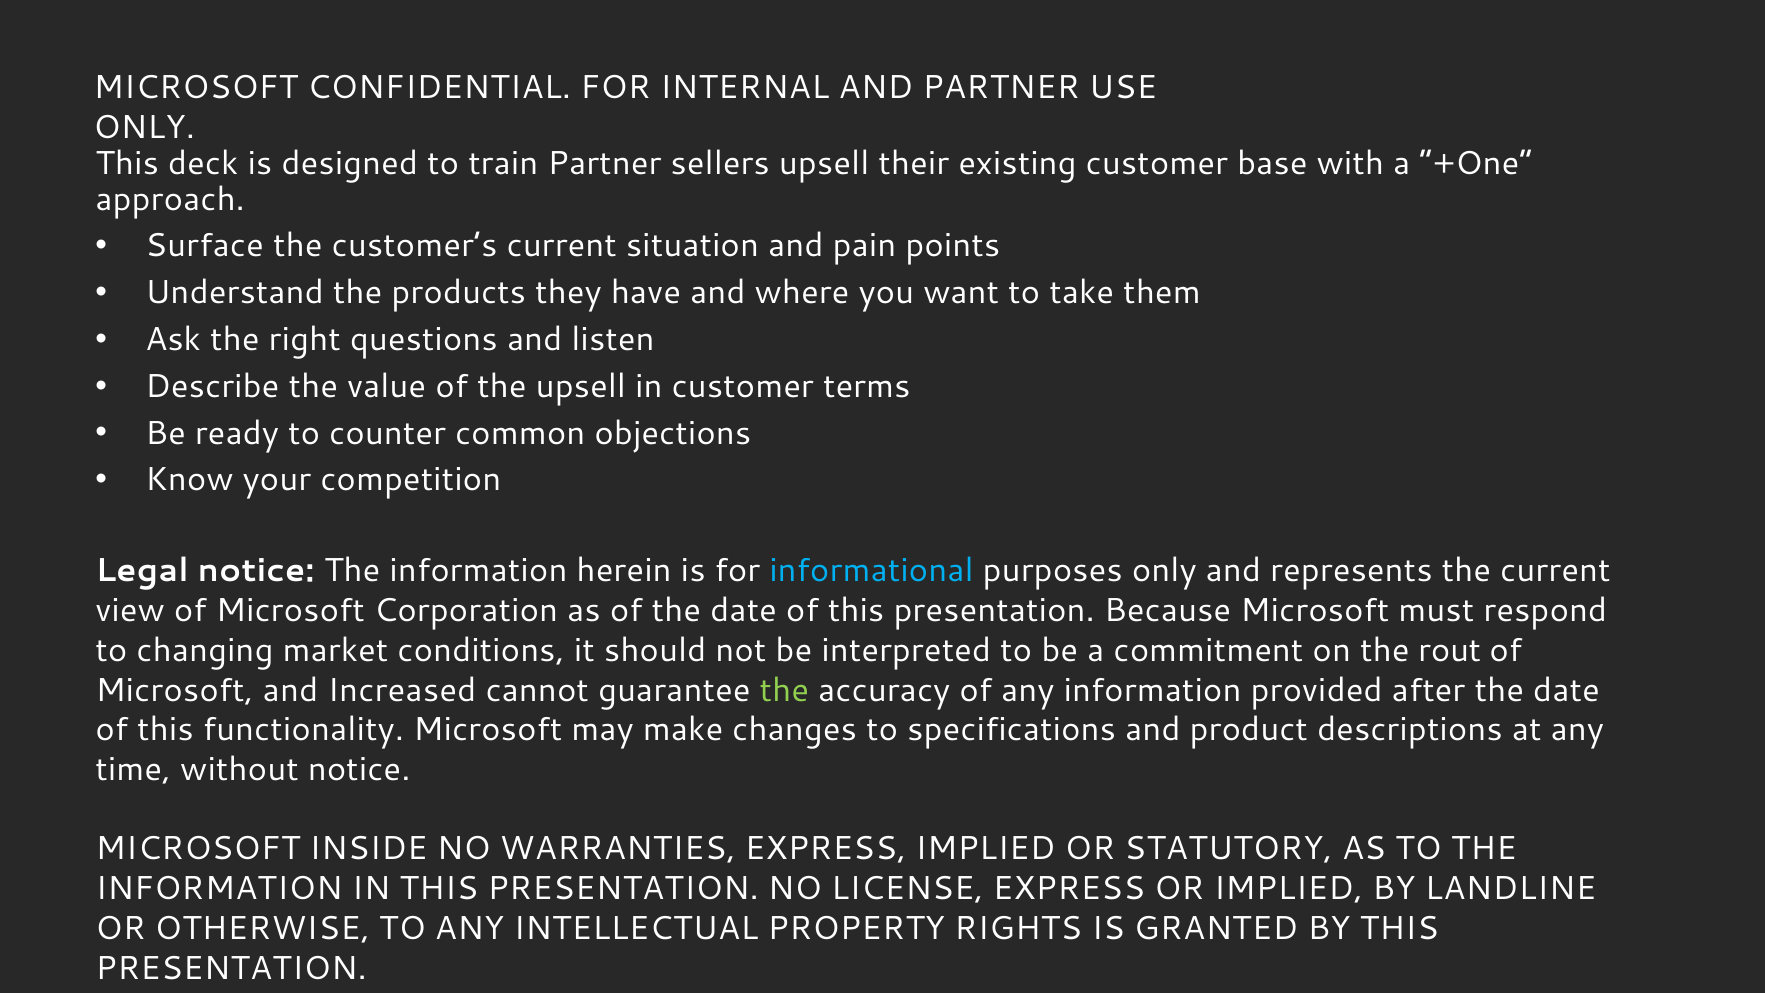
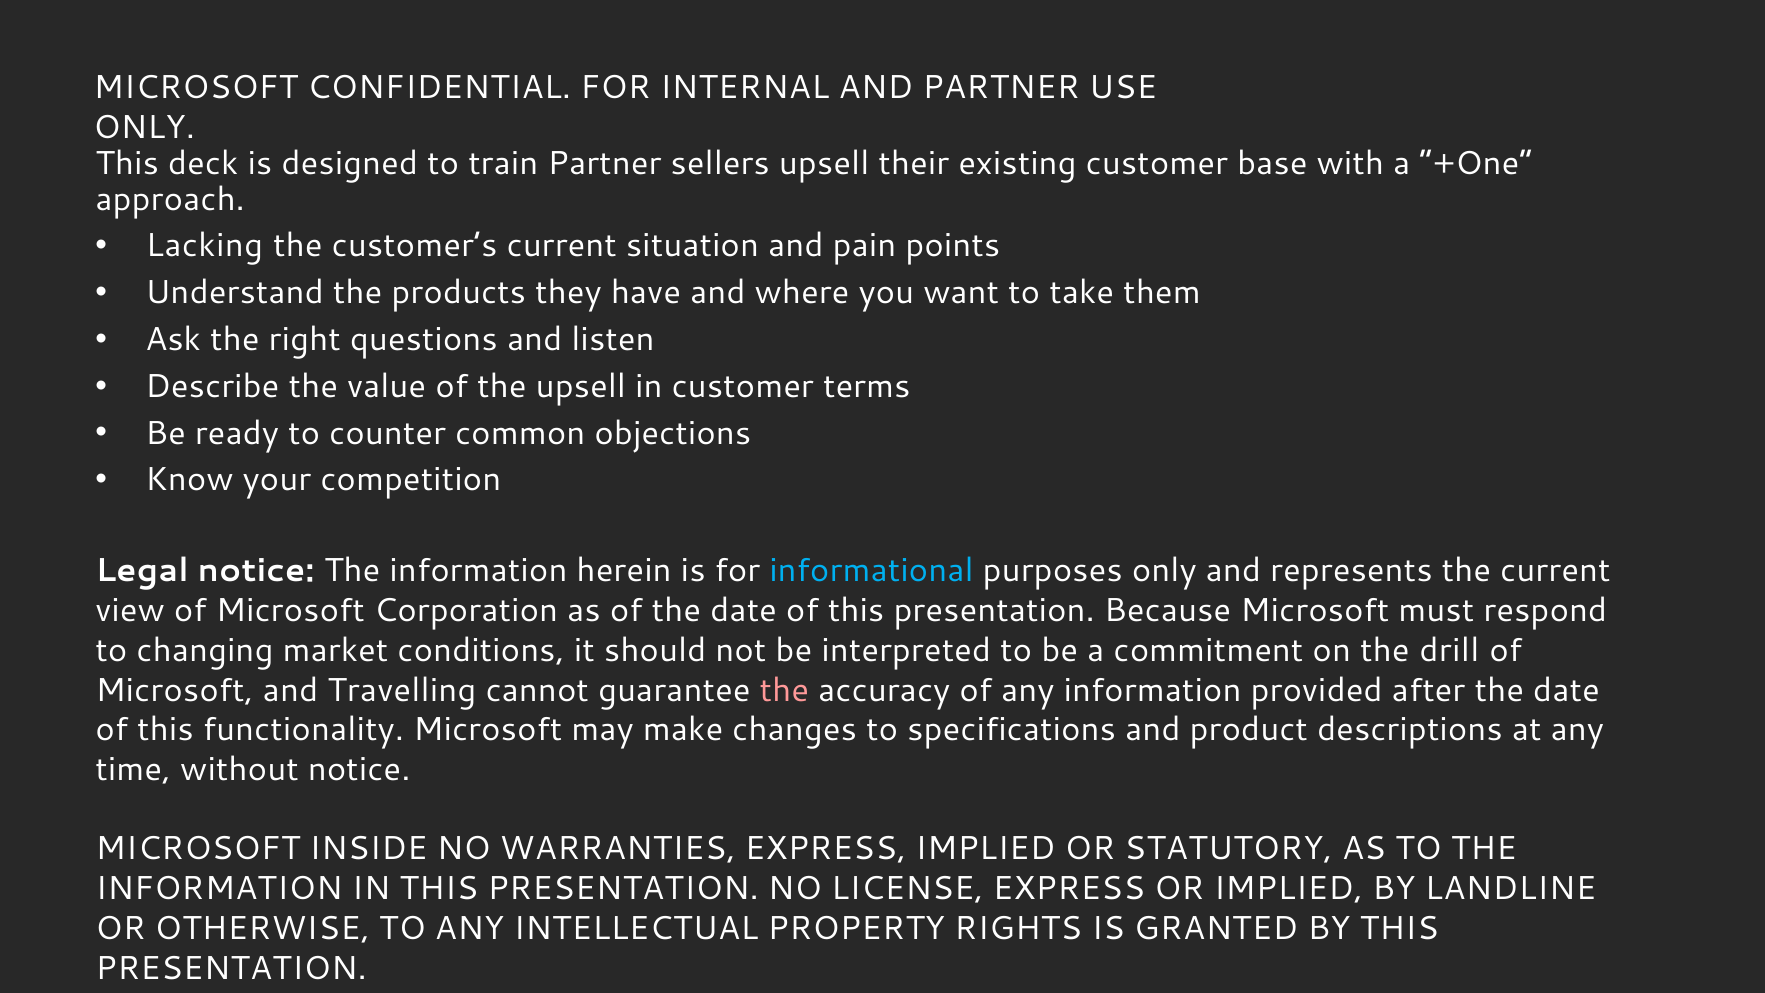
Surface: Surface -> Lacking (204, 246)
rout: rout -> drill (1449, 650)
Increased: Increased -> Travelling (402, 690)
the colour: light green -> pink (784, 690)
